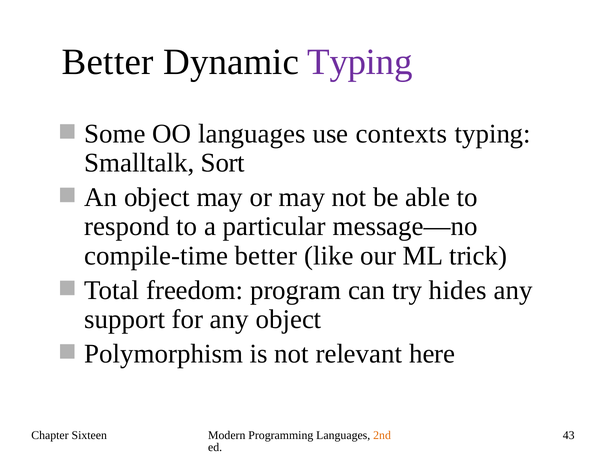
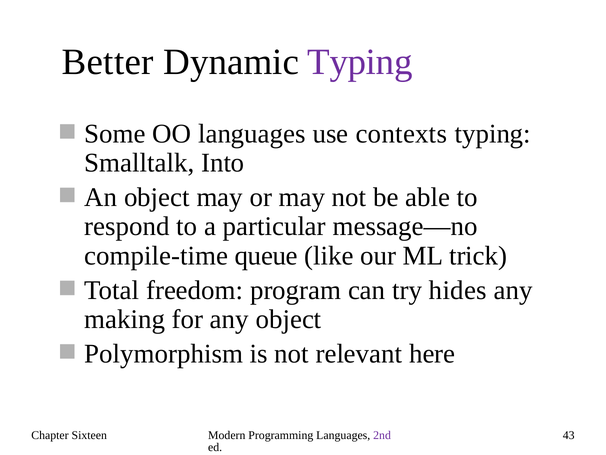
Sort: Sort -> Into (223, 163)
compile-time better: better -> queue (266, 255)
support: support -> making (125, 319)
2nd colour: orange -> purple (382, 435)
